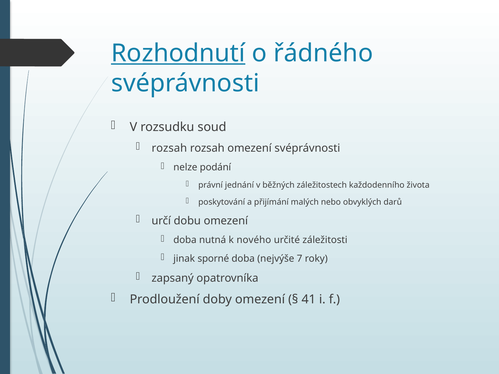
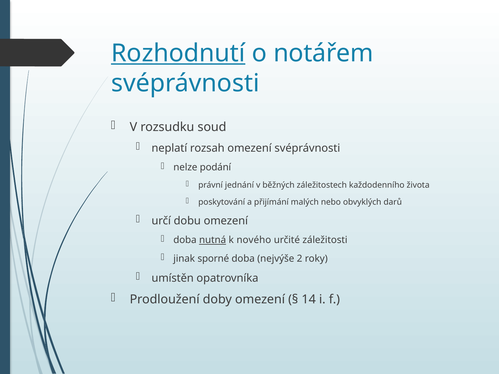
řádného: řádného -> notářem (323, 53)
rozsah: rozsah -> neplatí (169, 148)
nutná underline: none -> present (213, 240)
7: 7 -> 2 (300, 259)
zapsaný: zapsaný -> umístěn (173, 278)
41: 41 -> 14 (309, 299)
